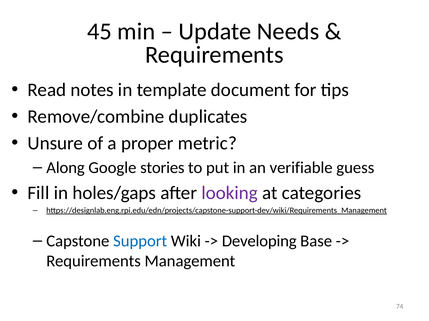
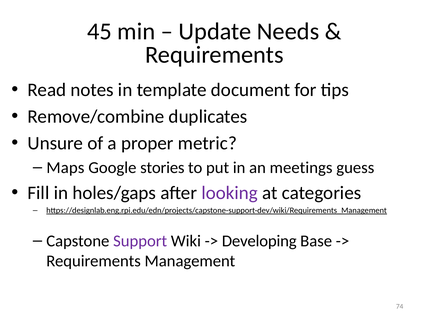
Along: Along -> Maps (65, 168)
verifiable: verifiable -> meetings (301, 168)
Support colour: blue -> purple (140, 242)
